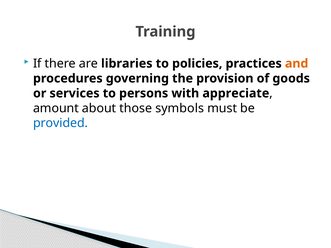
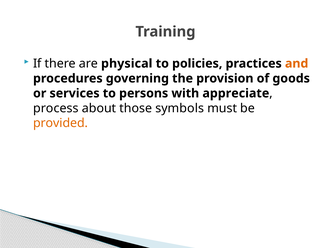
libraries: libraries -> physical (127, 64)
amount: amount -> process (56, 108)
provided colour: blue -> orange (61, 123)
